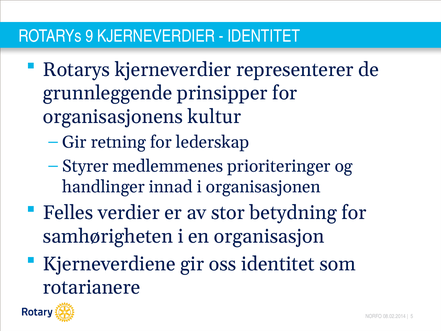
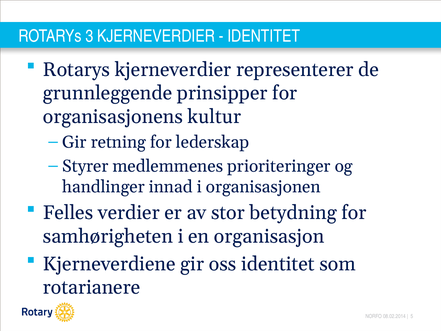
9: 9 -> 3 (89, 36)
